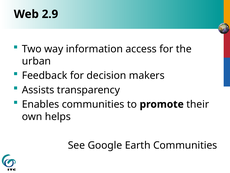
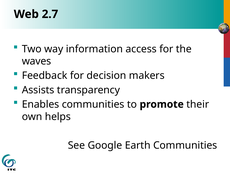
2.9: 2.9 -> 2.7 (50, 14)
urban: urban -> waves (36, 61)
